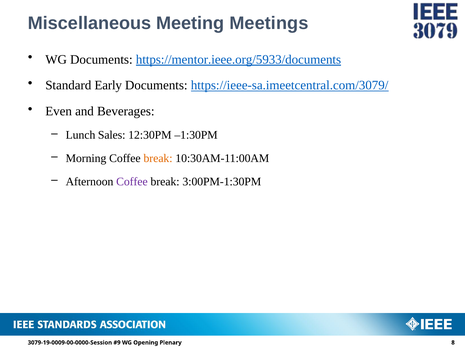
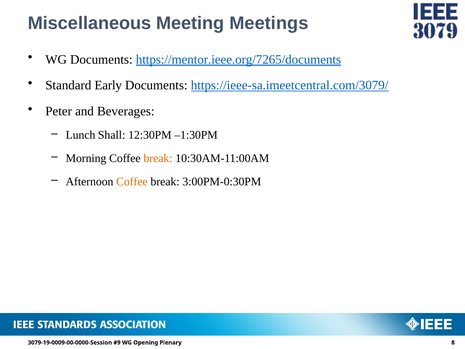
https://mentor.ieee.org/5933/documents: https://mentor.ieee.org/5933/documents -> https://mentor.ieee.org/7265/documents (238, 59)
Even: Even -> Peter (59, 111)
Sales: Sales -> Shall (112, 135)
Coffee colour: purple -> orange (132, 182)
3:00PM-1:30PM: 3:00PM-1:30PM -> 3:00PM-0:30PM (222, 182)
